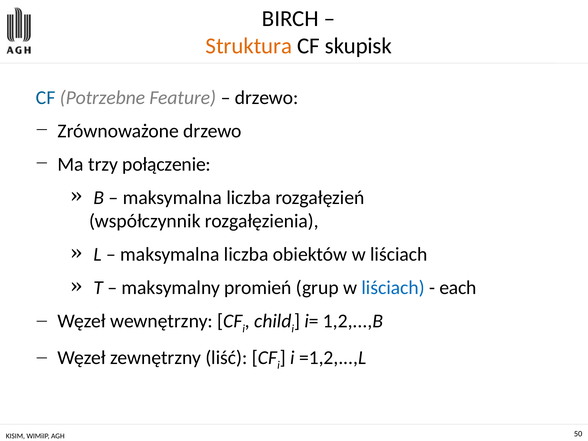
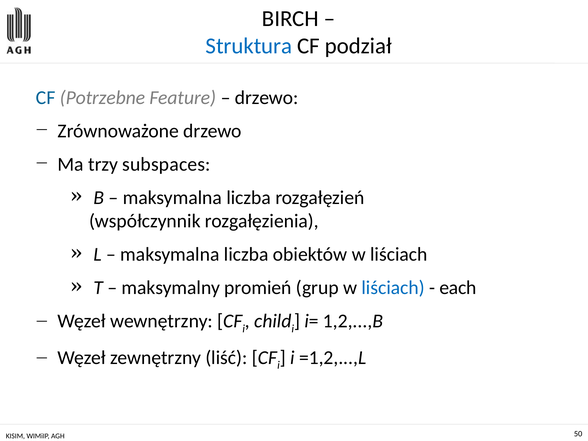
Struktura colour: orange -> blue (249, 46)
skupisk: skupisk -> podział (358, 46)
połączenie: połączenie -> subspaces (166, 164)
